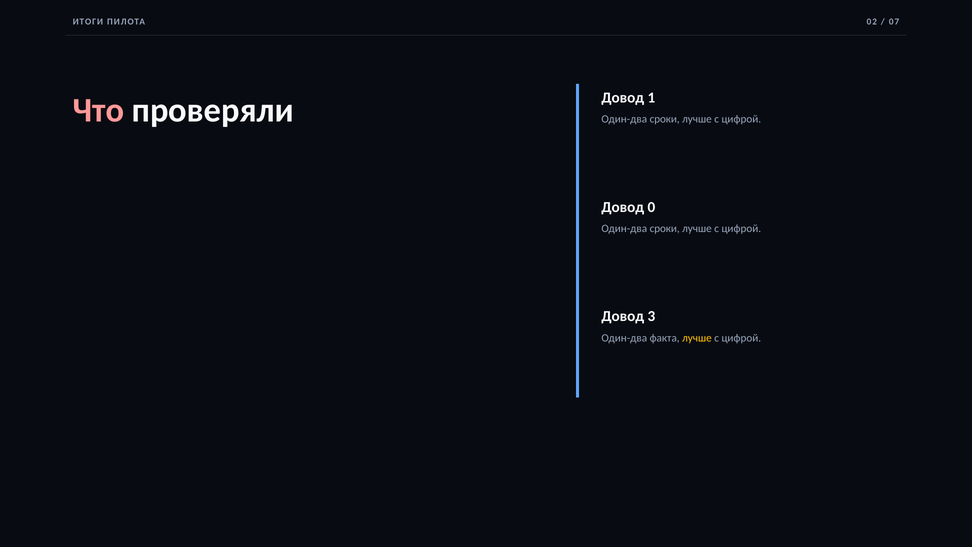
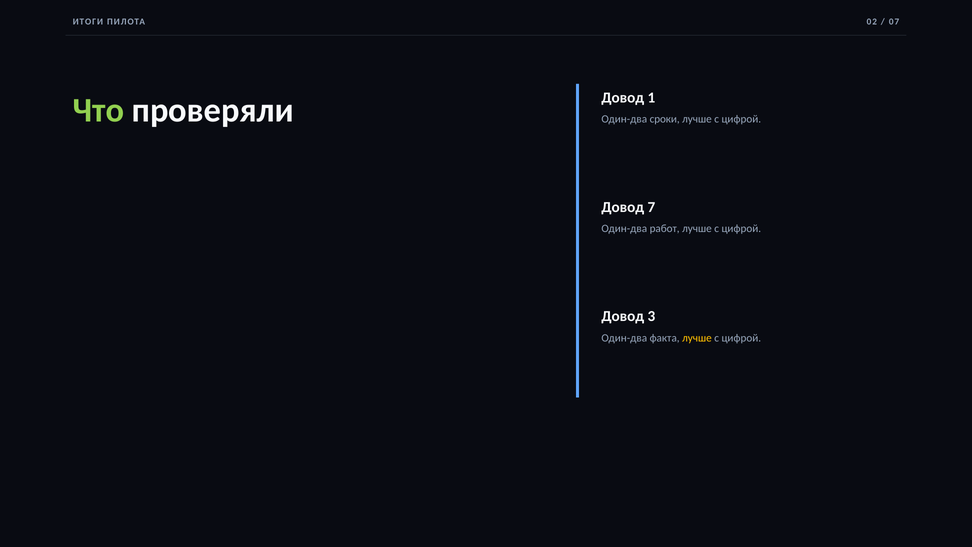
Что colour: pink -> light green (98, 110)
0: 0 -> 7 (651, 207)
сроки: сроки -> работ (665, 228)
